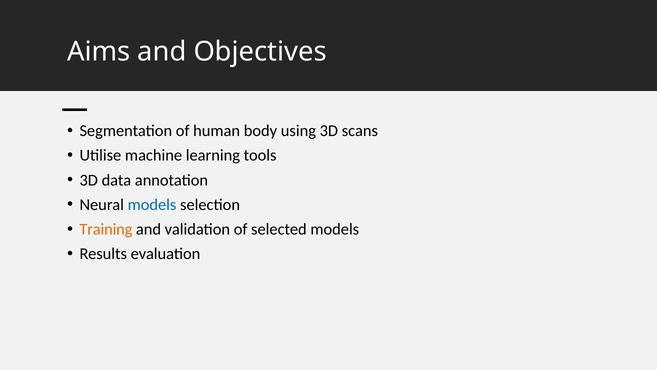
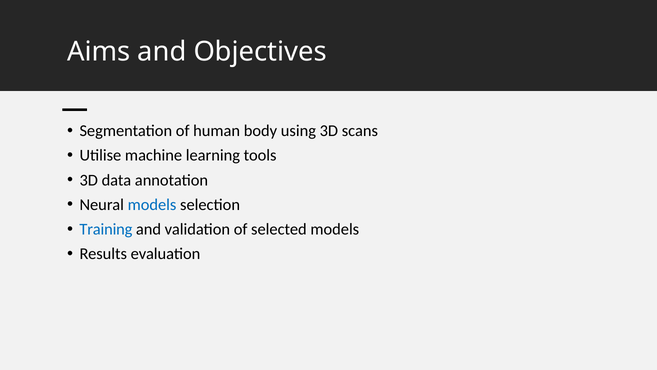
Training colour: orange -> blue (106, 229)
